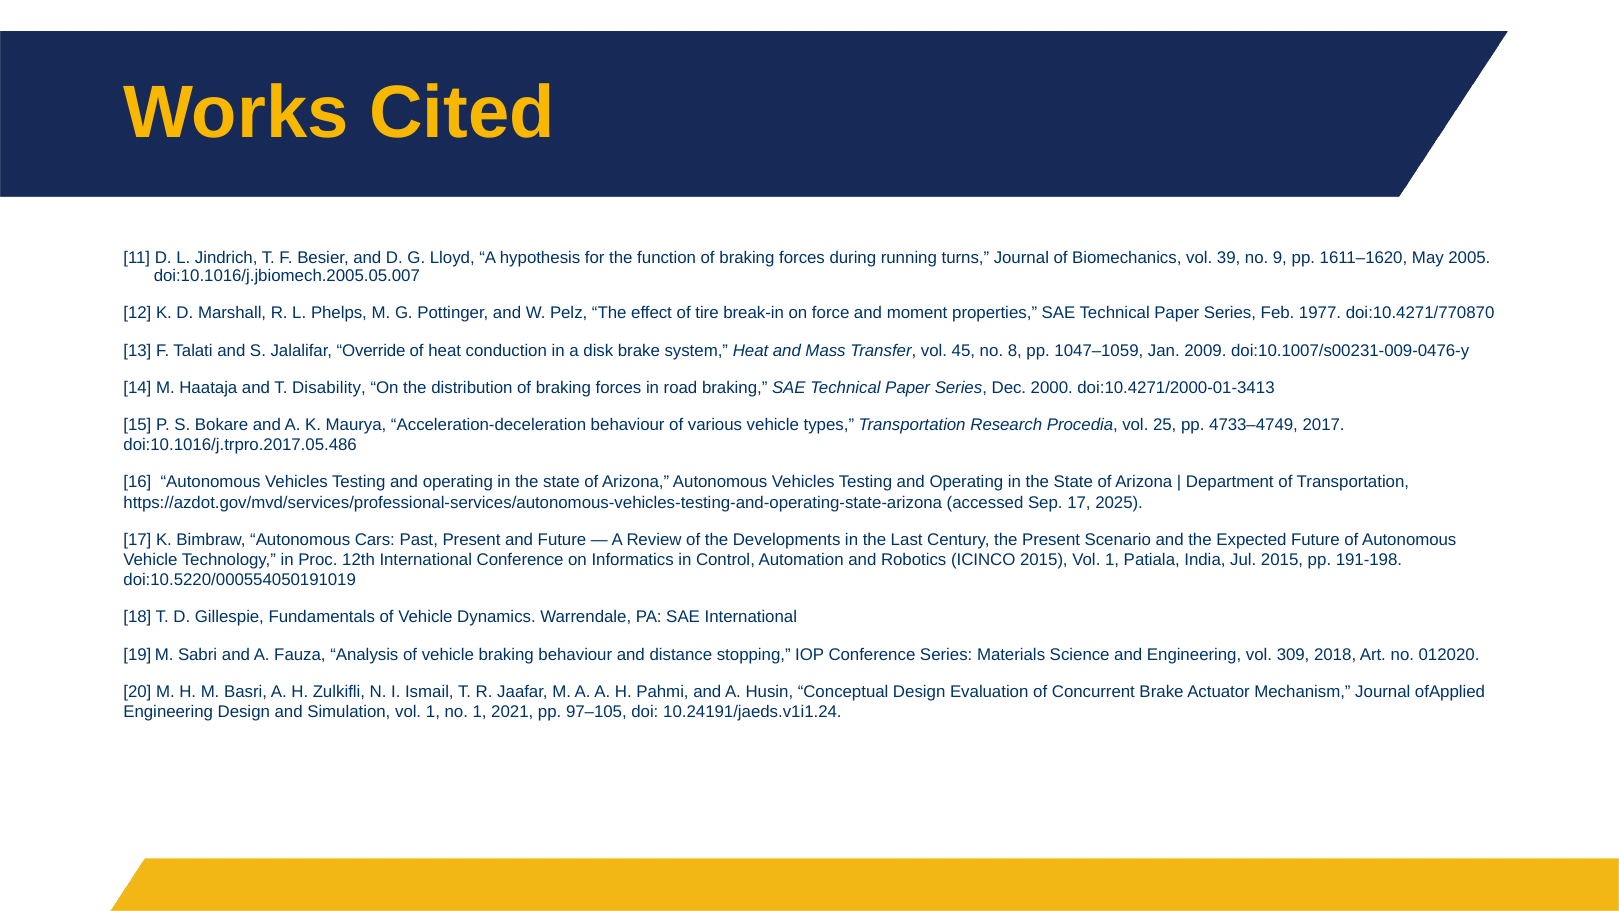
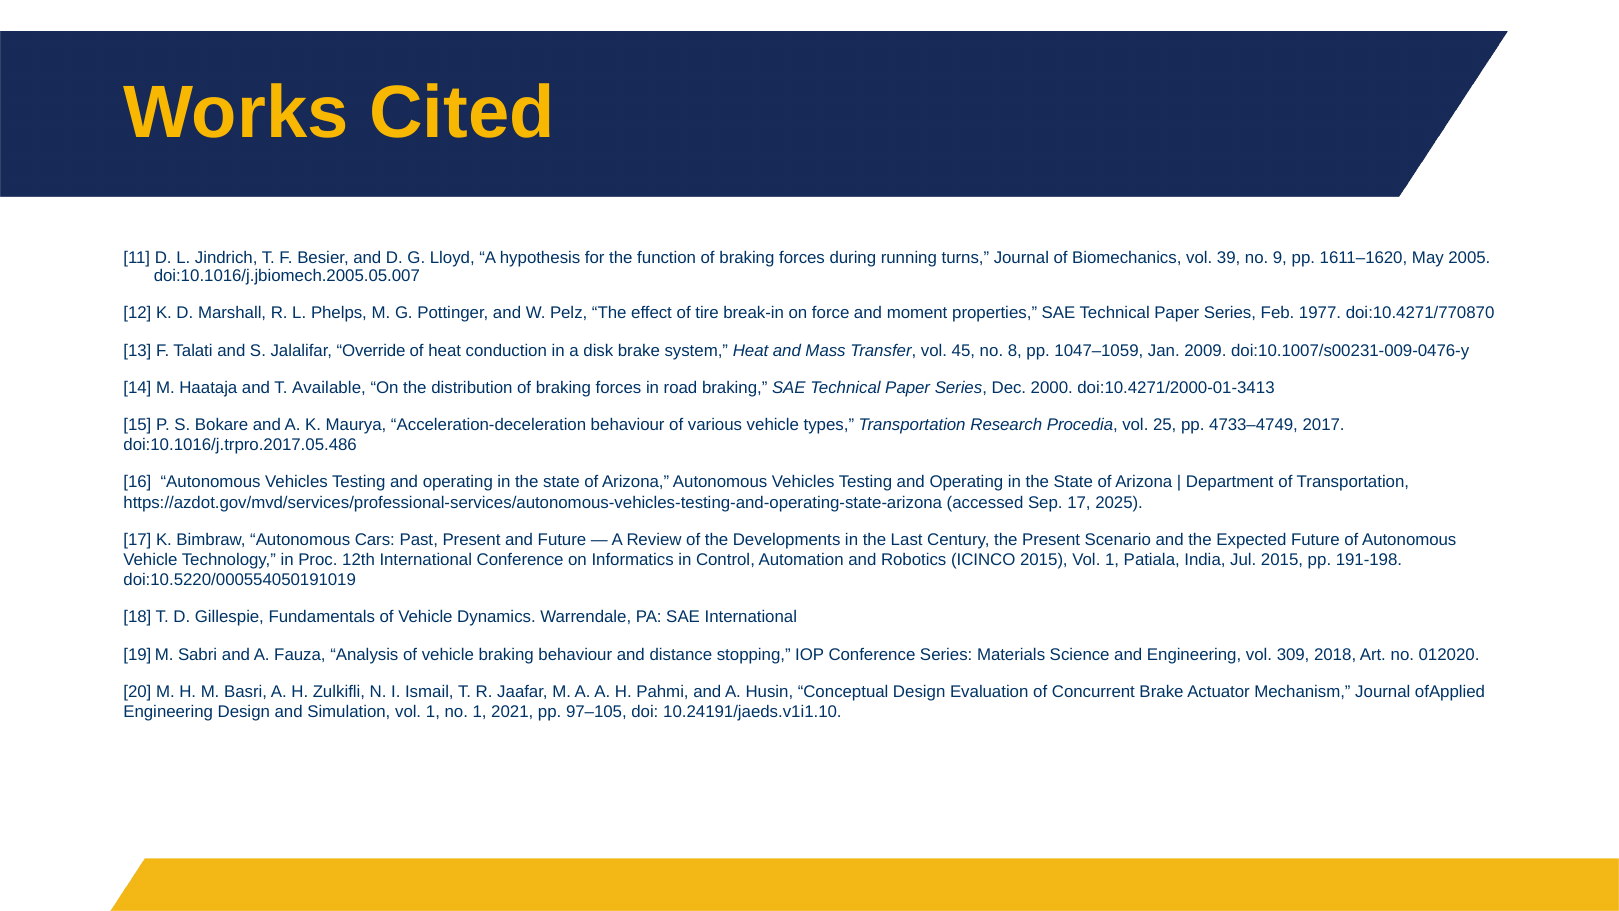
Disability: Disability -> Available (329, 387)
10.24191/jaeds.v1i1.24: 10.24191/jaeds.v1i1.24 -> 10.24191/jaeds.v1i1.10 (752, 712)
